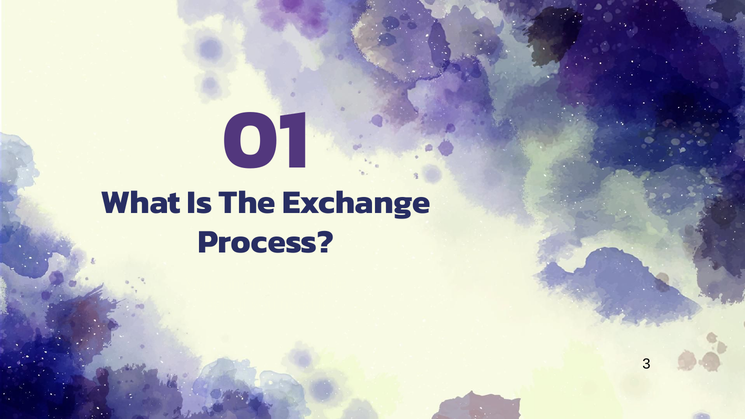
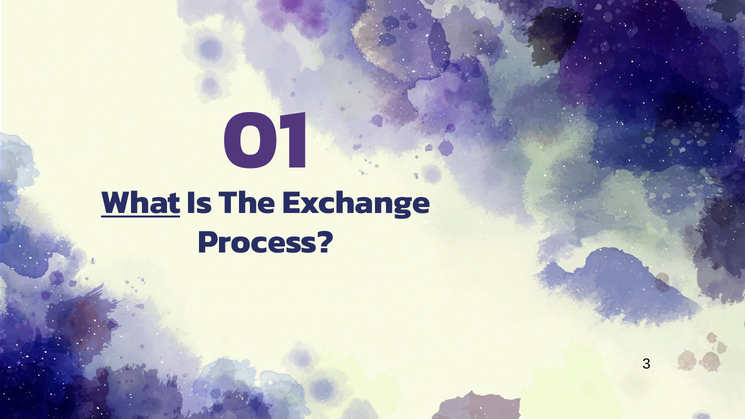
What underline: none -> present (141, 202)
